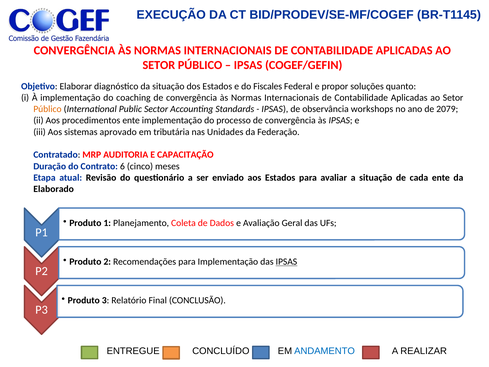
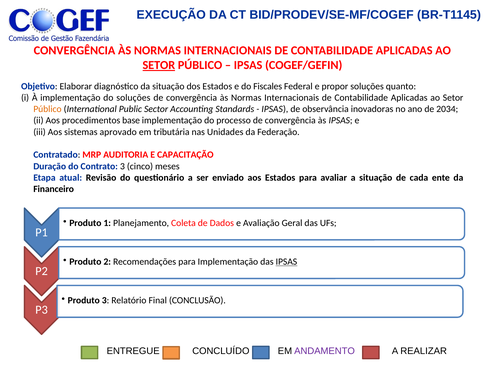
SETOR underline: none -> present (159, 65)
do coaching: coaching -> soluções (133, 98)
workshops: workshops -> inovadoras (372, 109)
2079: 2079 -> 2034 (447, 109)
procedimentos ente: ente -> base (131, 120)
Contrato 6: 6 -> 3 (122, 166)
Elaborado: Elaborado -> Financeiro (54, 189)
ANDAMENTO colour: blue -> purple (325, 351)
